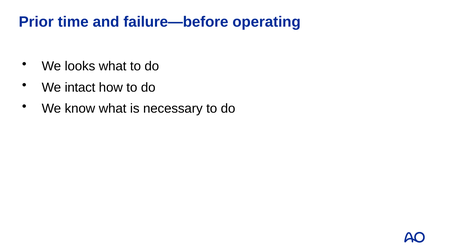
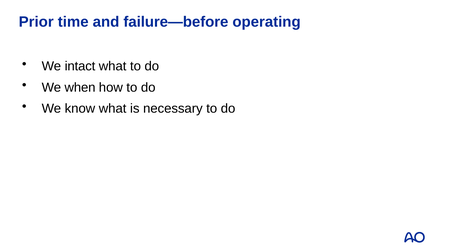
looks: looks -> intact (80, 66)
intact: intact -> when (80, 88)
